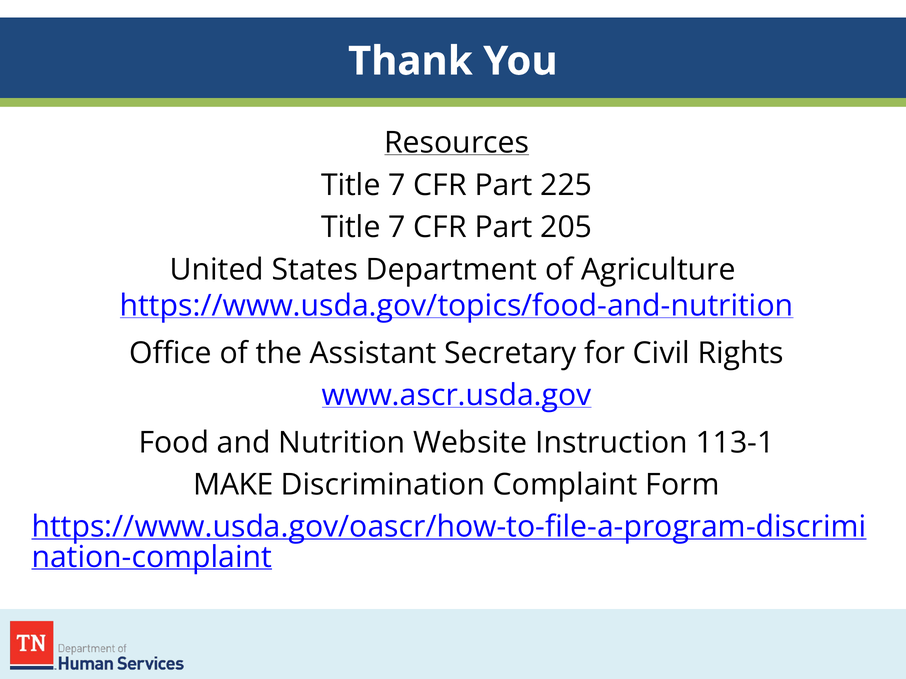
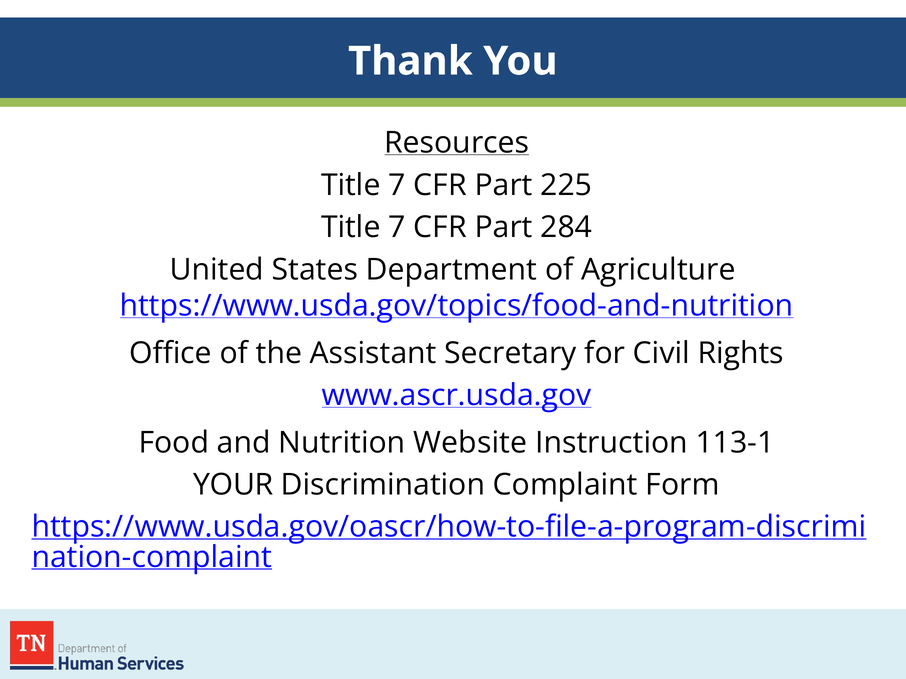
205: 205 -> 284 (566, 228)
MAKE: MAKE -> YOUR (233, 485)
